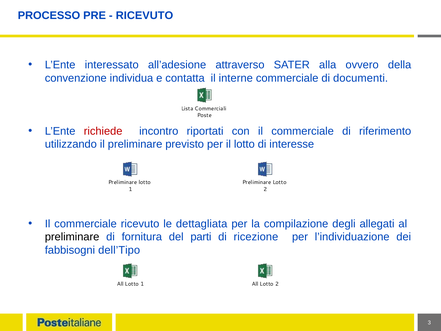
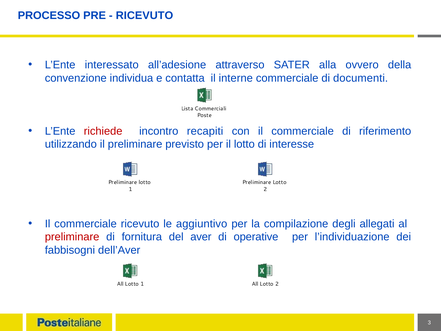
riportati: riportati -> recapiti (205, 131)
dettagliata: dettagliata -> aggiuntivo (202, 224)
preliminare colour: black -> red (72, 237)
parti: parti -> aver (201, 237)
ricezione: ricezione -> operative (256, 237)
dell’Tipo: dell’Tipo -> dell’Aver (119, 250)
